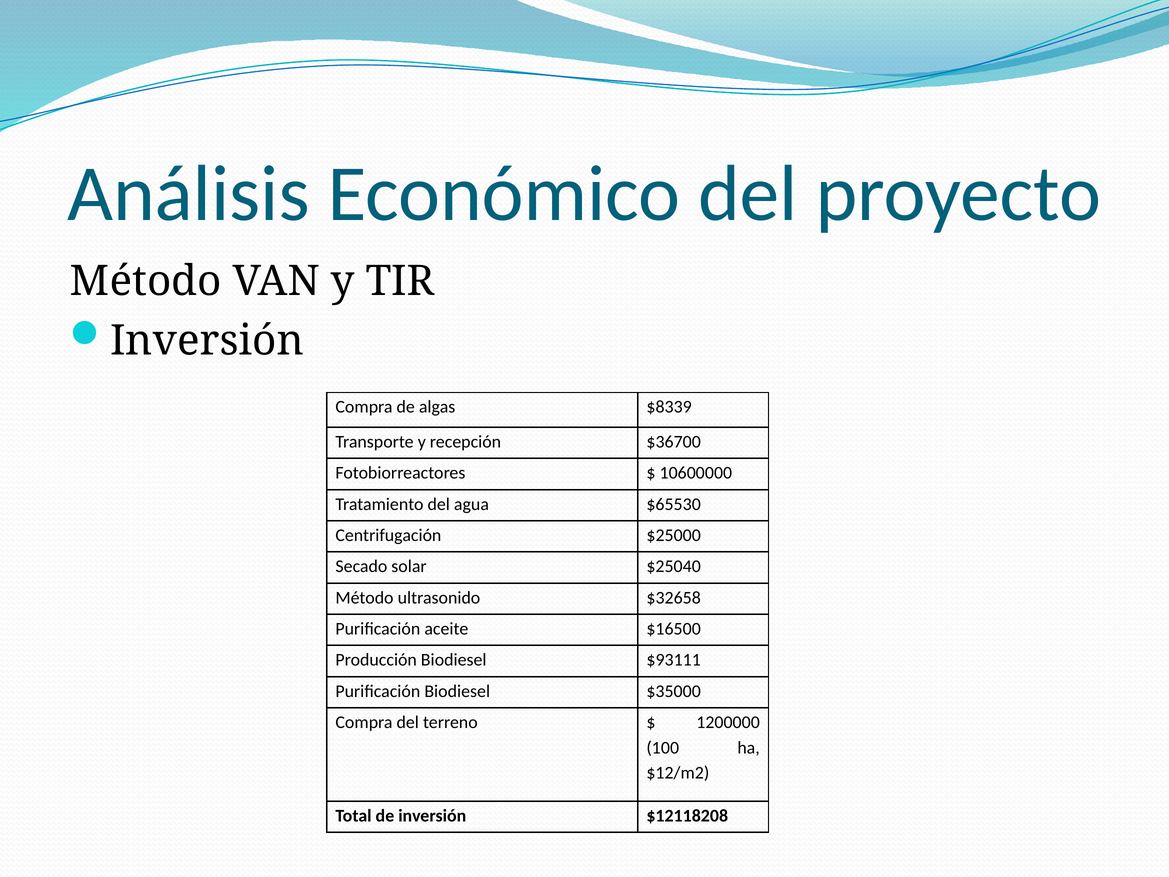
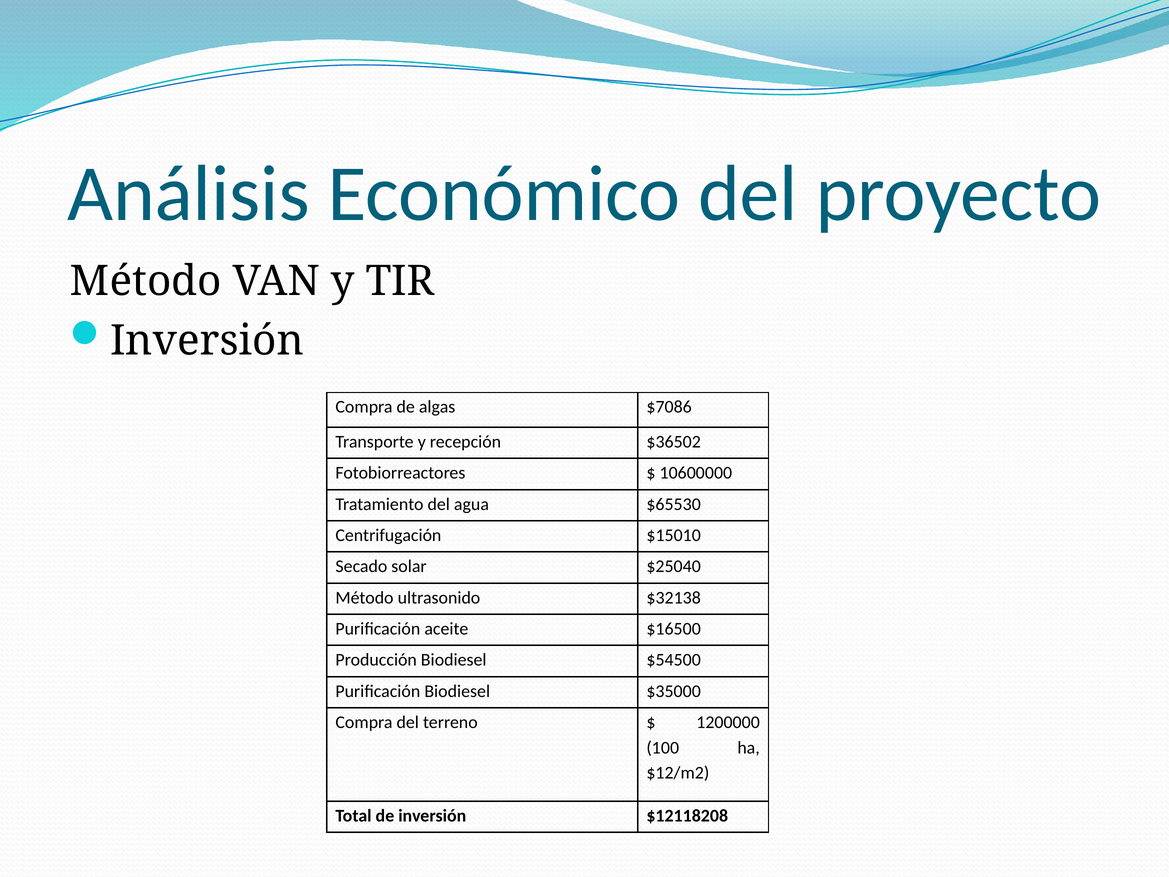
$8339: $8339 -> $7086 (669, 407)
$36700: $36700 -> $36502 (674, 442)
$25000: $25000 -> $15010 (674, 535)
$32658: $32658 -> $32138 (674, 597)
$93111: $93111 -> $54500 (674, 660)
